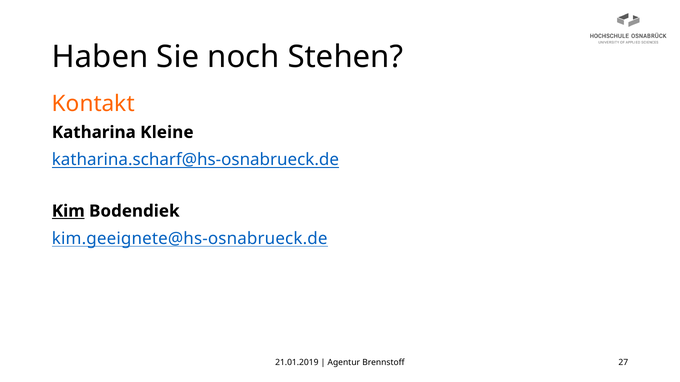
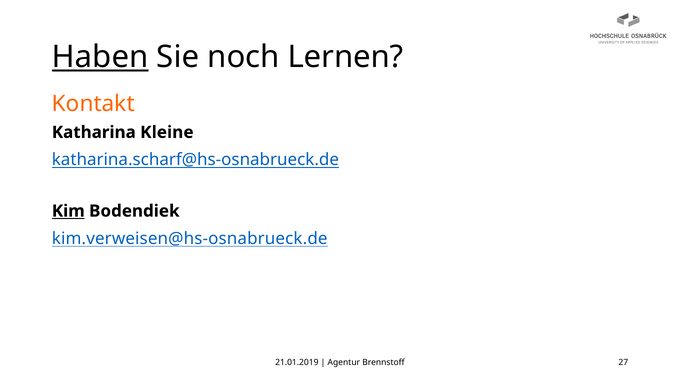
Haben underline: none -> present (100, 57)
Stehen: Stehen -> Lernen (345, 57)
kim.geeignete@hs-osnabrueck.de: kim.geeignete@hs-osnabrueck.de -> kim.verweisen@hs-osnabrueck.de (190, 239)
